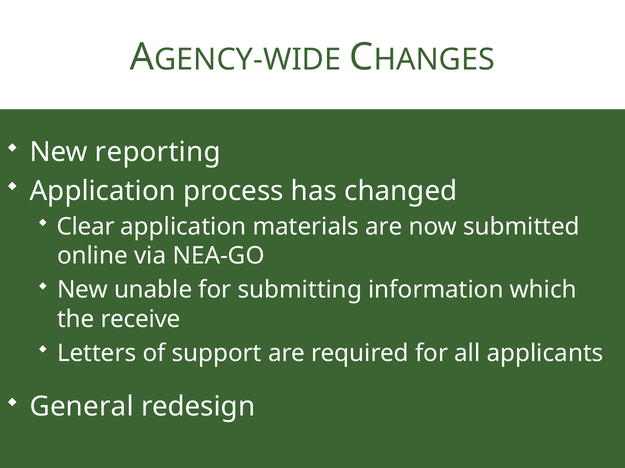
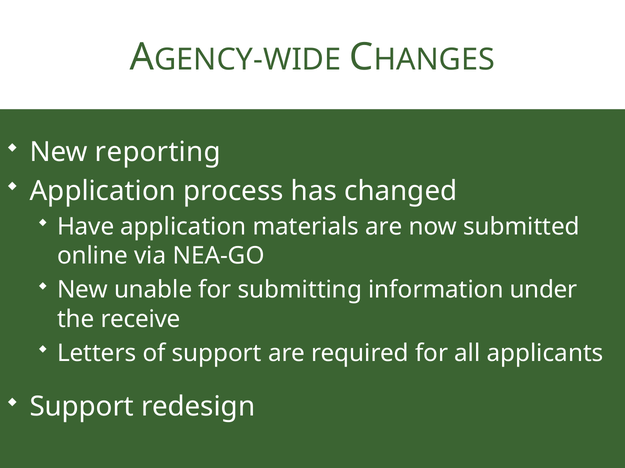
Clear: Clear -> Have (86, 227)
which: which -> under (543, 290)
General: General -> Support (82, 407)
